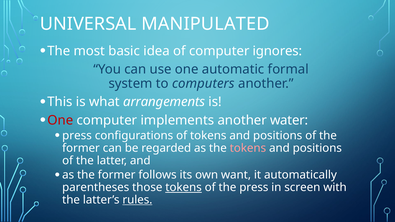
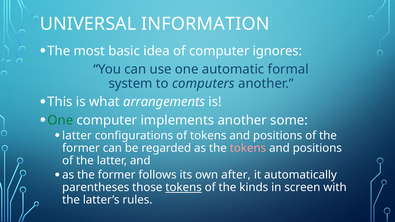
MANIPULATED: MANIPULATED -> INFORMATION (205, 24)
One colour: red -> green (60, 120)
water: water -> some (289, 120)
press: press -> latter (77, 136)
want: want -> after (236, 175)
the press: press -> kinds (254, 188)
rules underline: present -> none (137, 200)
